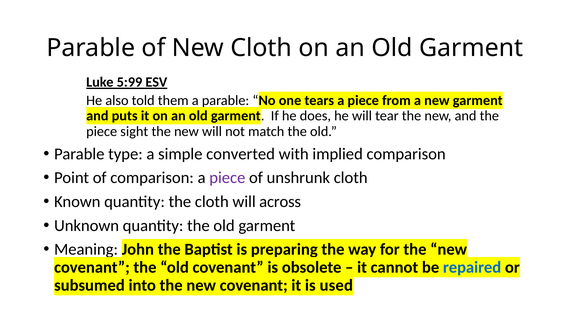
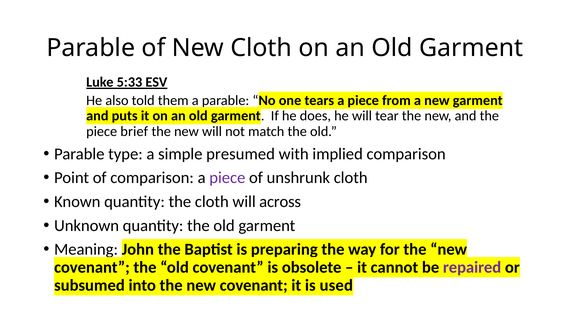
5:99: 5:99 -> 5:33 (129, 82)
sight: sight -> brief (134, 131)
converted: converted -> presumed (241, 154)
repaired colour: blue -> purple (472, 267)
